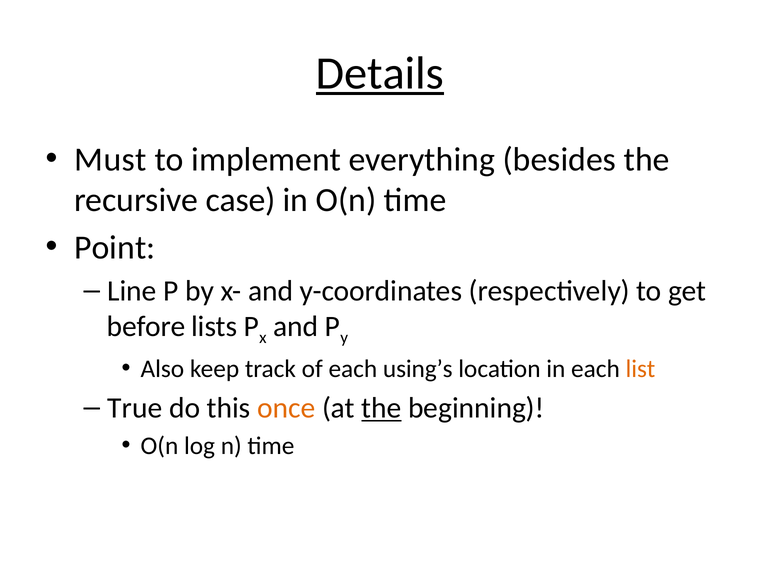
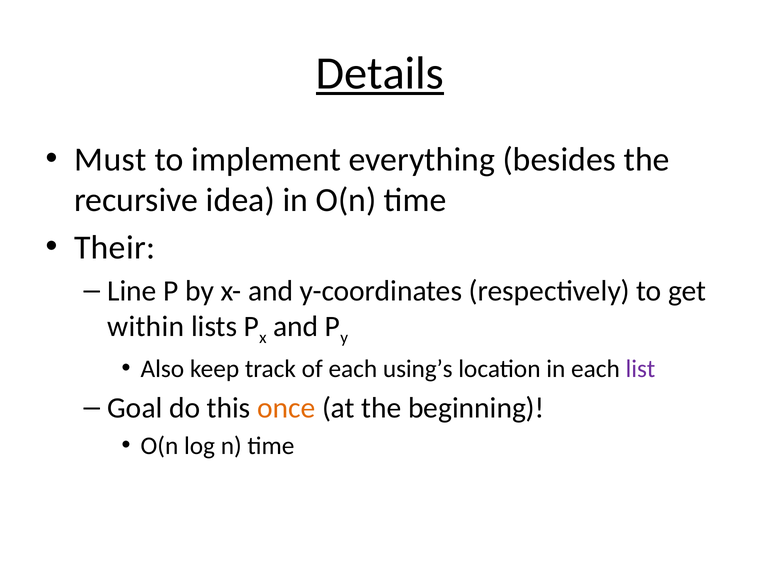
case: case -> idea (240, 200)
Point: Point -> Their (115, 247)
before: before -> within (146, 326)
list colour: orange -> purple (640, 369)
True: True -> Goal (135, 408)
the underline: present -> none (381, 408)
